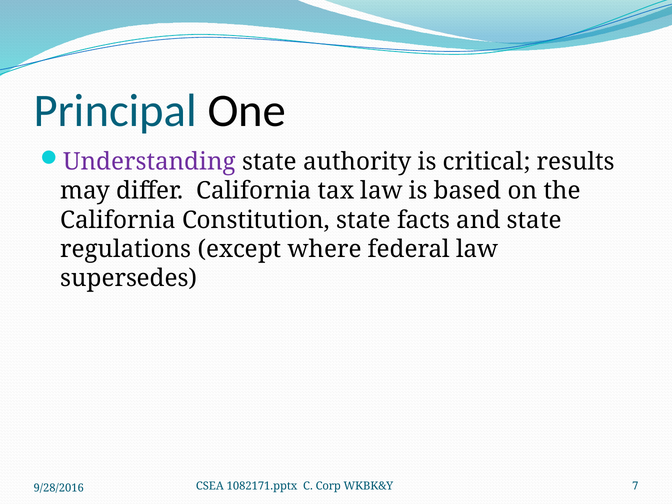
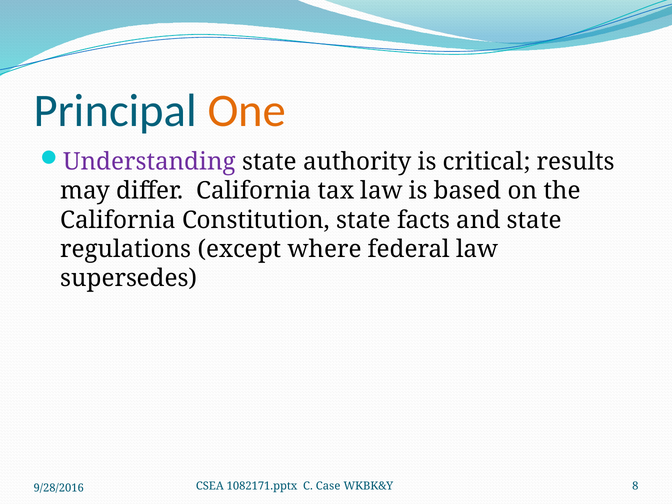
One colour: black -> orange (247, 111)
Corp: Corp -> Case (328, 486)
7: 7 -> 8 (635, 486)
